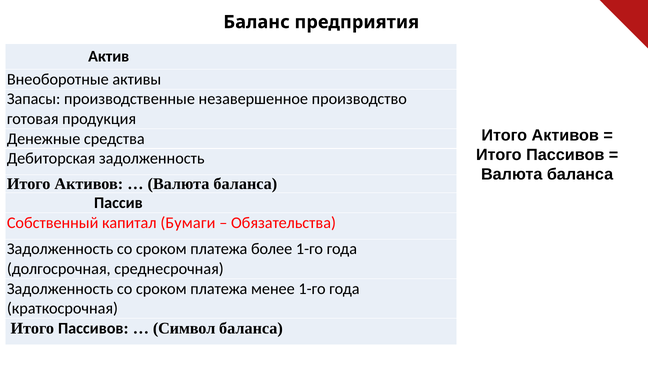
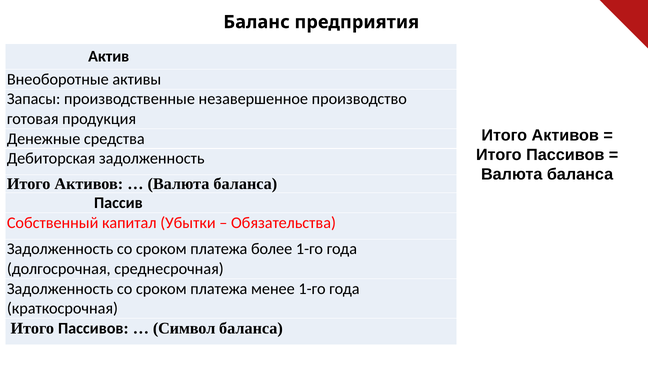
Бумаги: Бумаги -> Убытки (188, 222)
